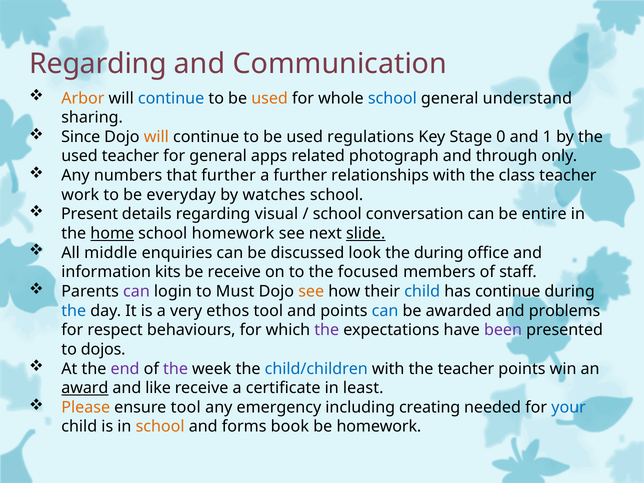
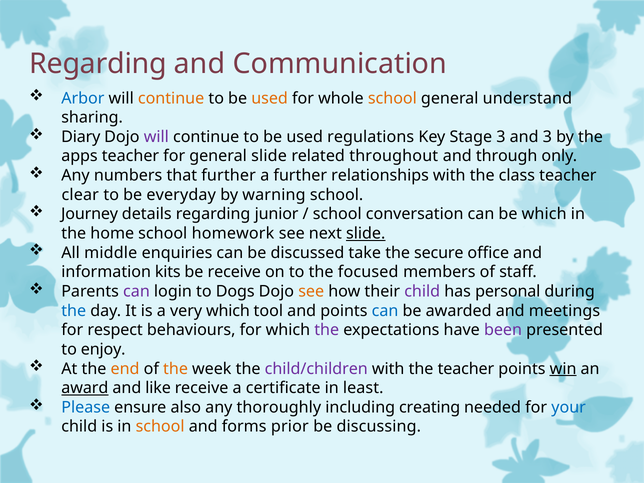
Arbor colour: orange -> blue (83, 98)
continue colour: blue -> orange (171, 98)
school colour: blue -> orange (392, 98)
Since: Since -> Diary (81, 137)
will colour: orange -> purple (156, 137)
Stage 0: 0 -> 3 (501, 137)
and 1: 1 -> 3 (547, 137)
used: used -> apps (79, 156)
general apps: apps -> slide (269, 156)
photograph: photograph -> throughout (394, 156)
work: work -> clear (80, 195)
watches: watches -> warning (274, 195)
Present: Present -> Journey (90, 214)
visual: visual -> junior (277, 214)
be entire: entire -> which (544, 214)
home underline: present -> none (112, 233)
look: look -> take (365, 253)
the during: during -> secure (439, 253)
Must: Must -> Dogs (235, 291)
child colour: blue -> purple (422, 291)
has continue: continue -> personal (508, 291)
very ethos: ethos -> which (228, 311)
problems: problems -> meetings (564, 311)
dojos: dojos -> enjoy (103, 349)
end colour: purple -> orange (125, 369)
the colour: purple -> orange (176, 369)
child/children colour: blue -> purple (316, 369)
win underline: none -> present (563, 369)
Please colour: orange -> blue (86, 407)
ensure tool: tool -> also (186, 407)
emergency: emergency -> thoroughly (279, 407)
book: book -> prior (290, 427)
be homework: homework -> discussing (379, 427)
